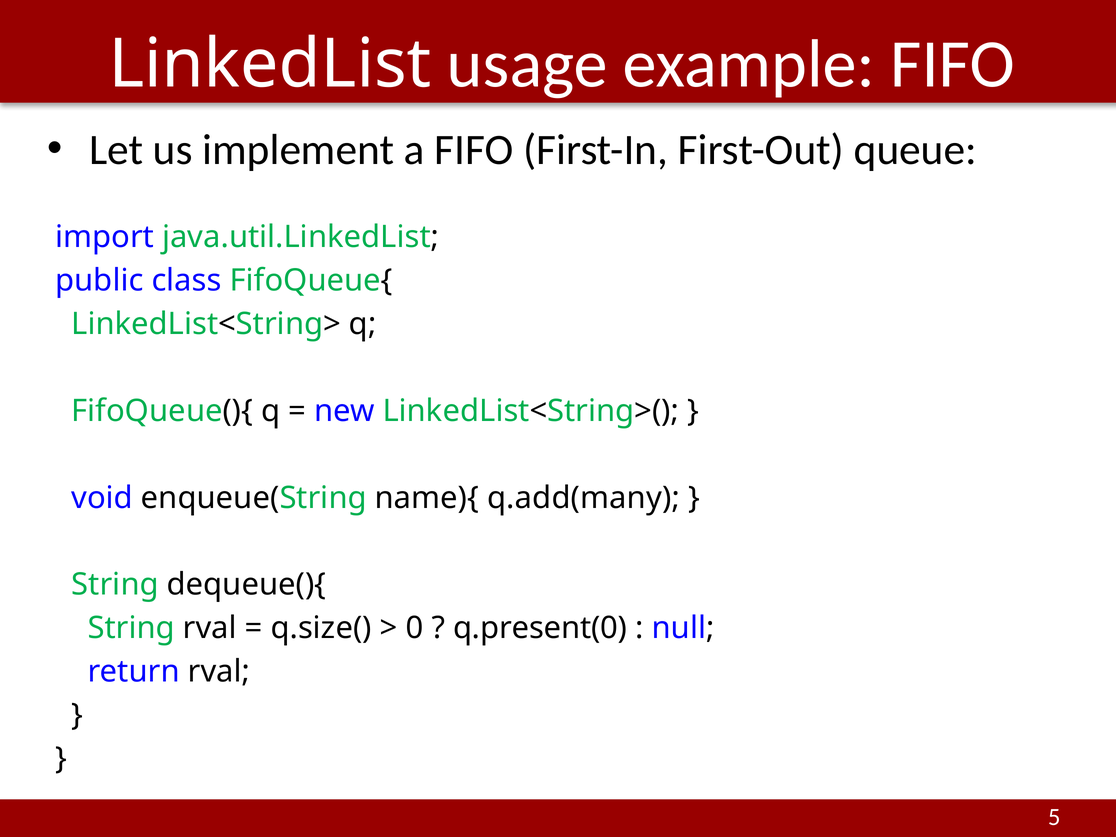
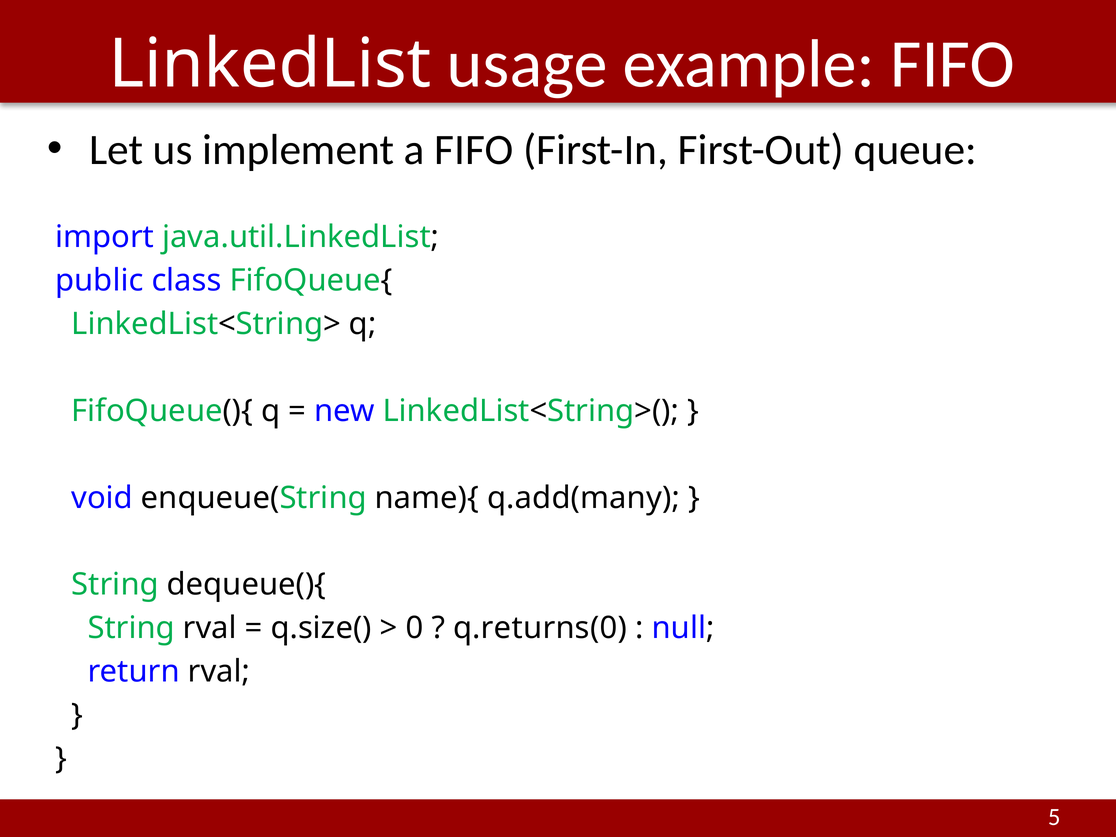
q.present(0: q.present(0 -> q.returns(0 (540, 628)
